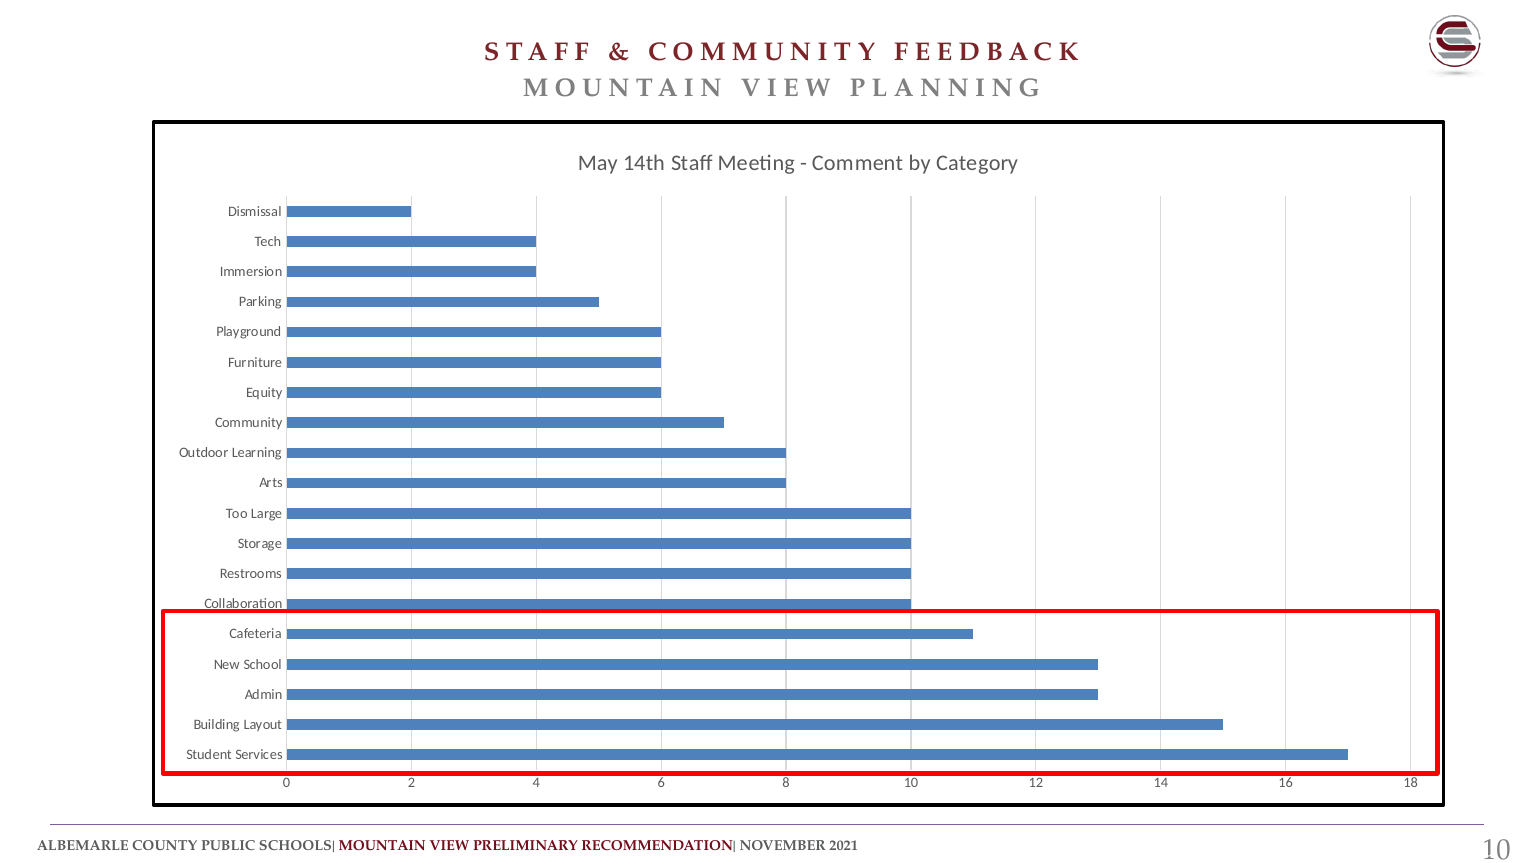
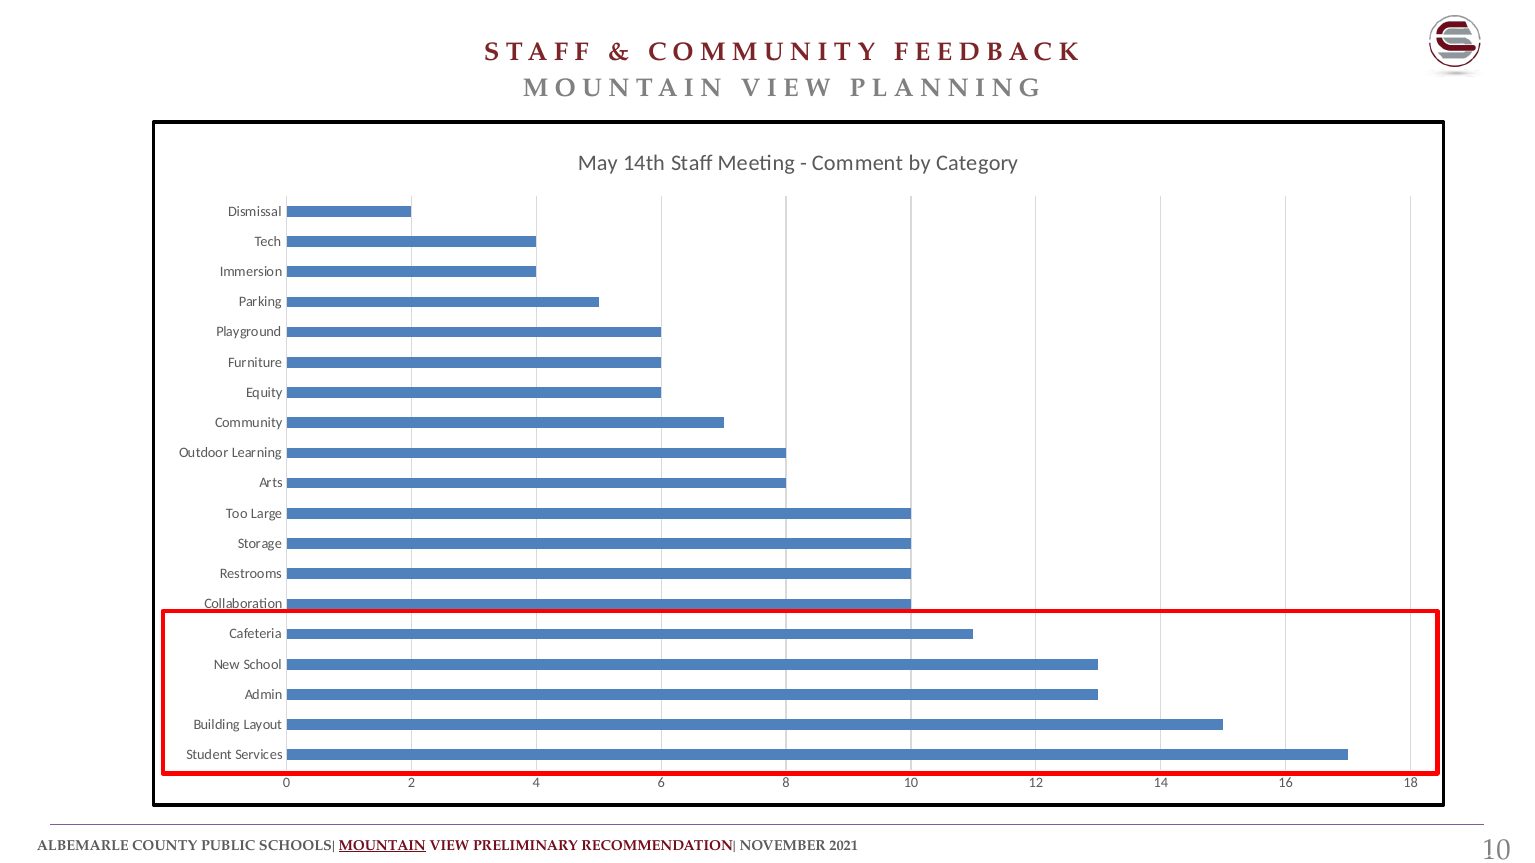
MOUNTAIN underline: none -> present (382, 846)
